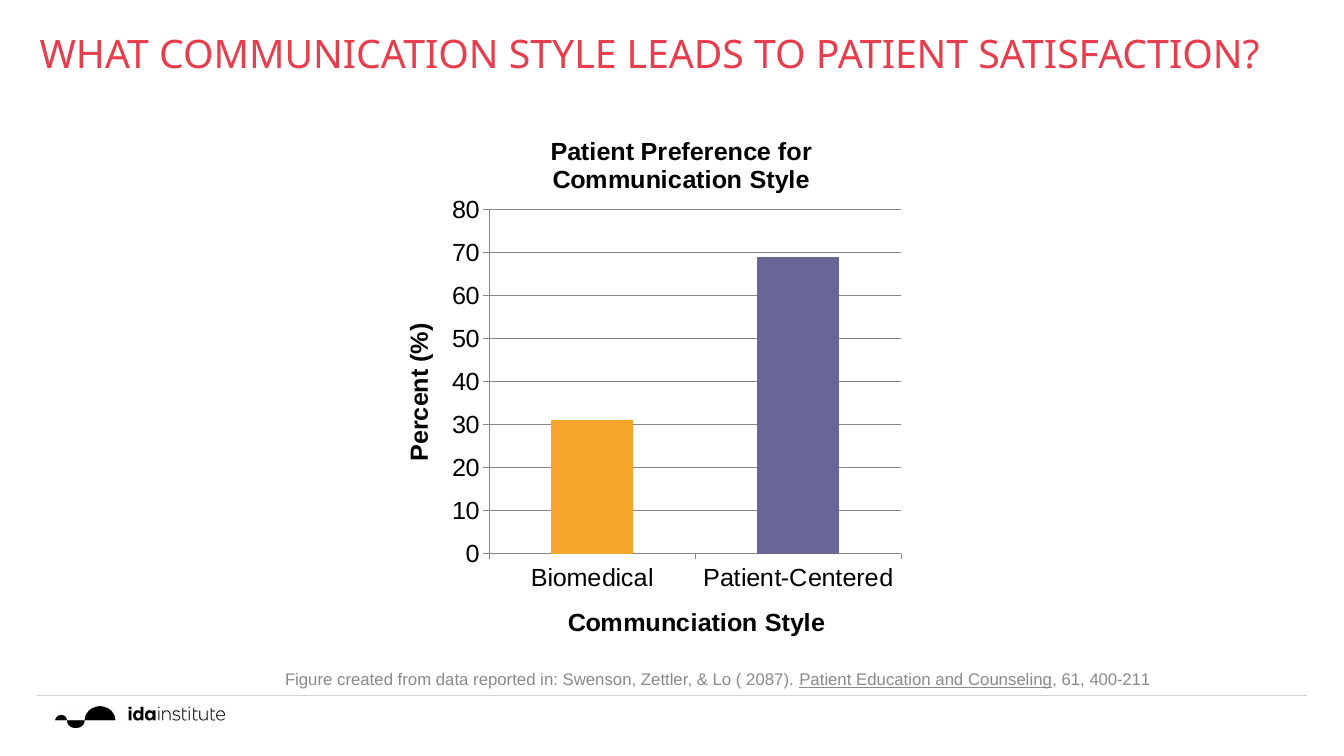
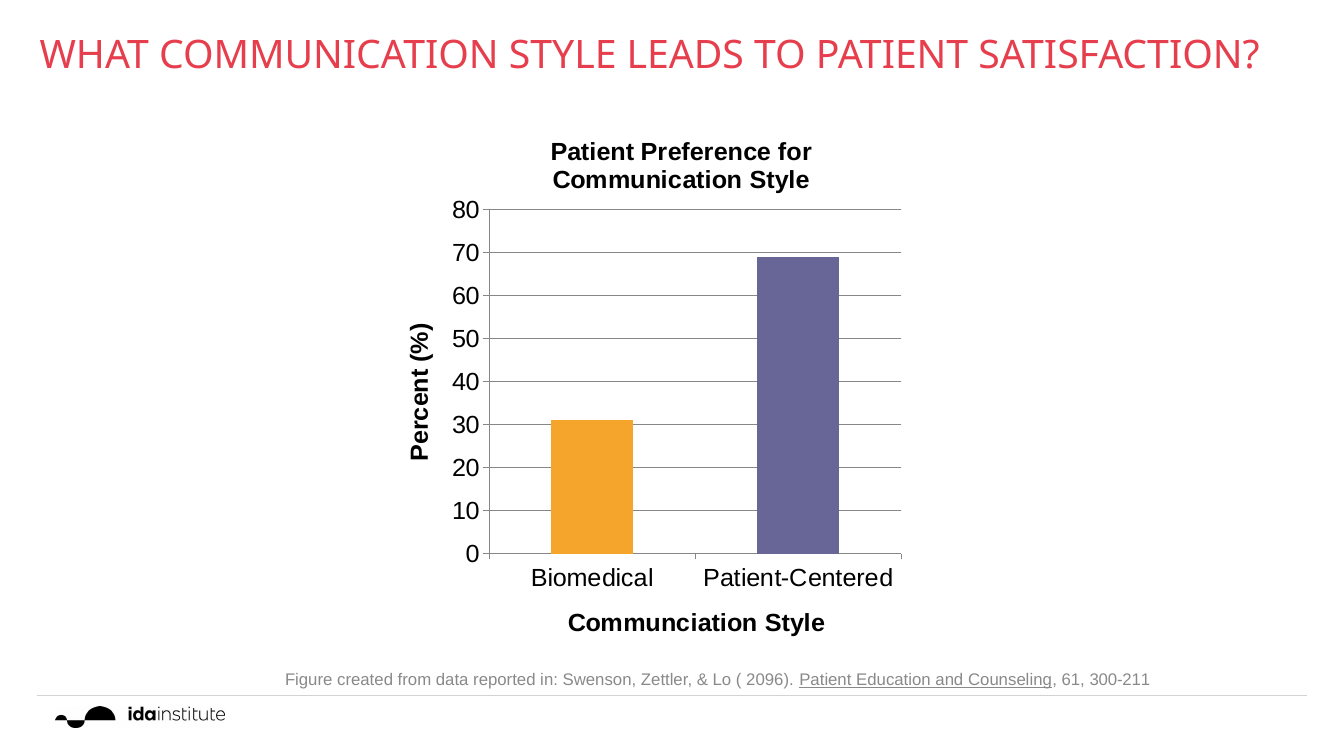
2087: 2087 -> 2096 (770, 680)
400-211: 400-211 -> 300-211 (1120, 680)
